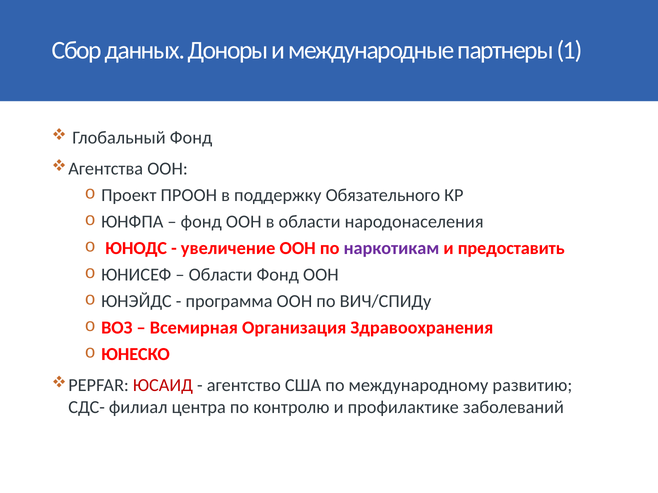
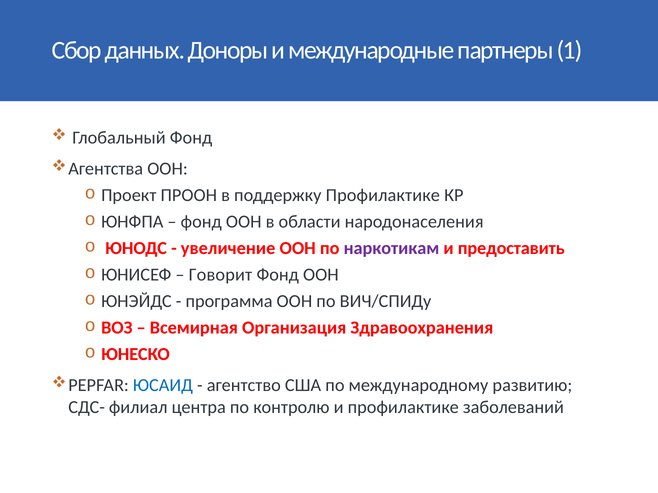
поддержку Обязательного: Обязательного -> Профилактике (383, 196)
Области: Области -> Говорит (220, 275)
ЮСАИД colour: red -> blue (163, 386)
